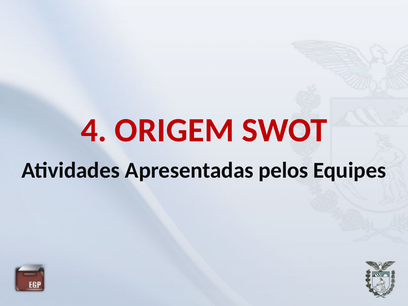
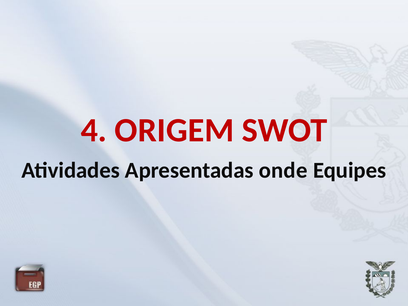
pelos: pelos -> onde (283, 170)
